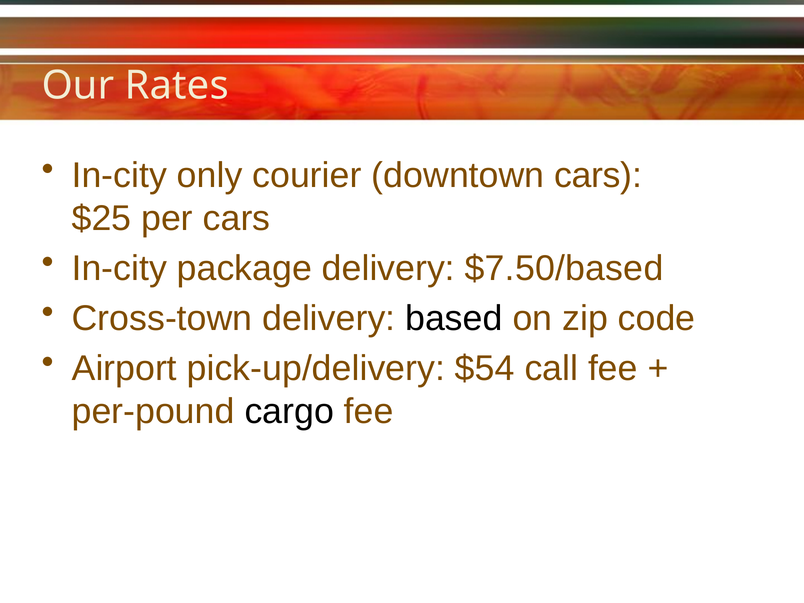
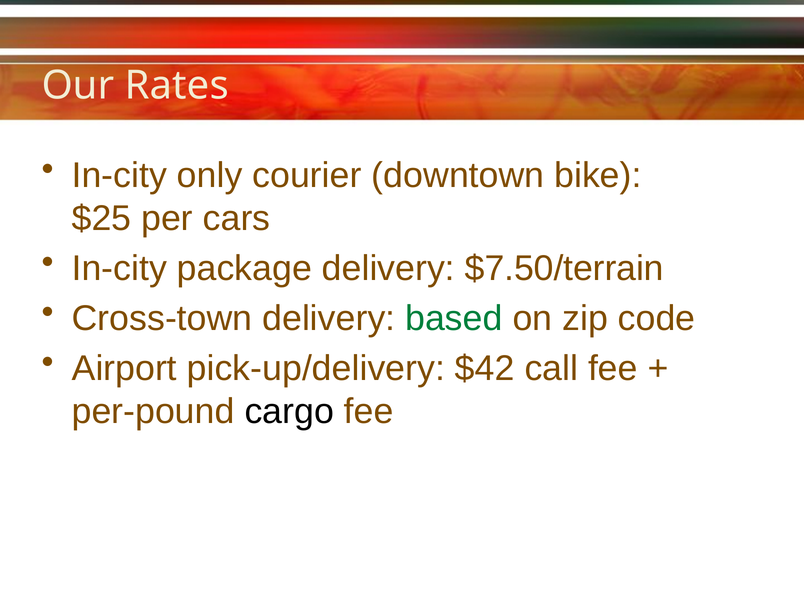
downtown cars: cars -> bike (598, 175)
$7.50/based: $7.50/based -> $7.50/terrain (564, 268)
based colour: black -> green (454, 318)
$54: $54 -> $42 (485, 368)
